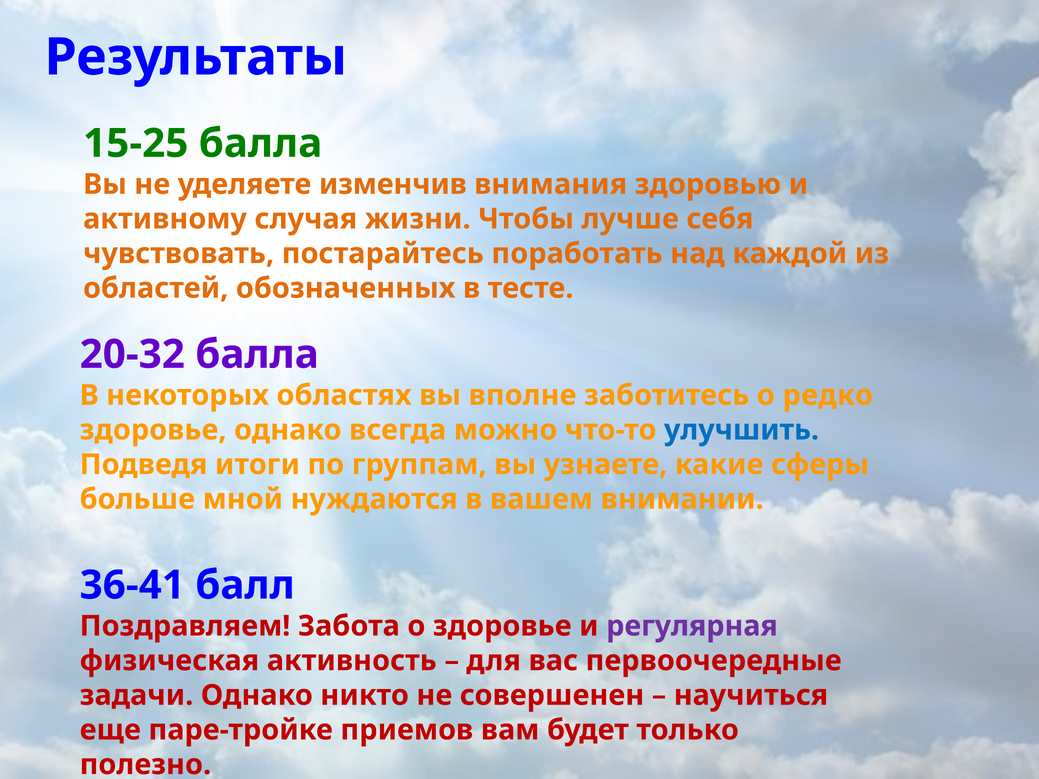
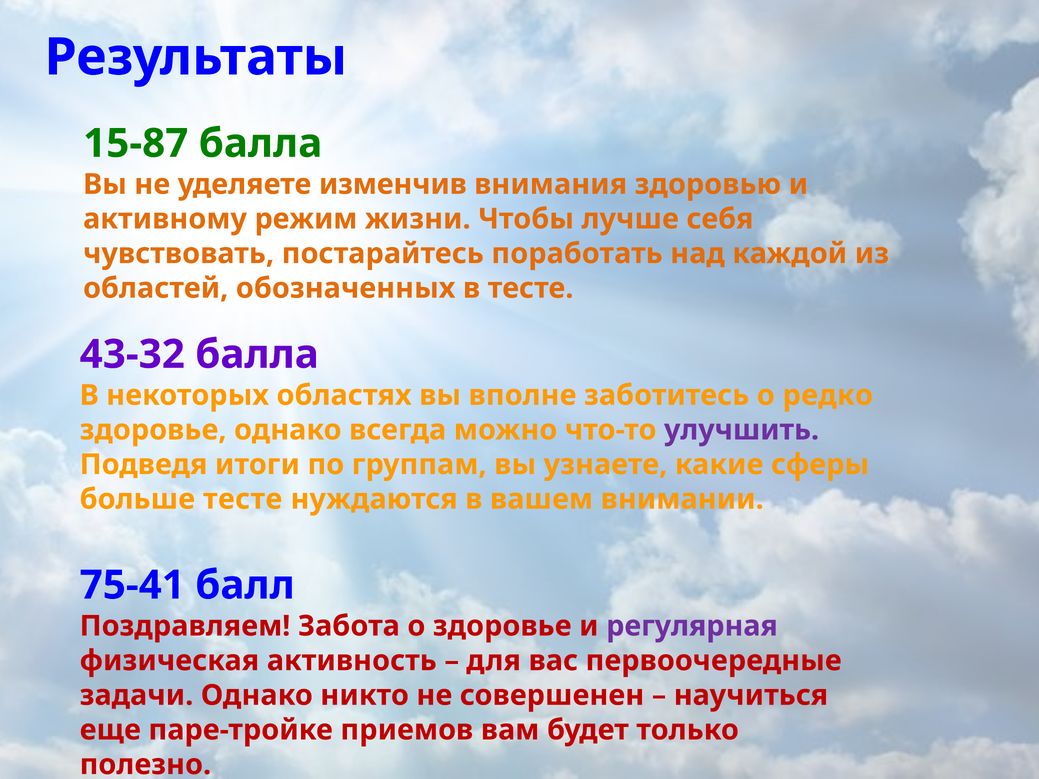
15-25: 15-25 -> 15-87 (136, 144)
случая: случая -> режим (306, 219)
20-32: 20-32 -> 43-32 (132, 355)
улучшить colour: blue -> purple (742, 430)
больше мной: мной -> тесте (243, 499)
36-41: 36-41 -> 75-41 (132, 585)
